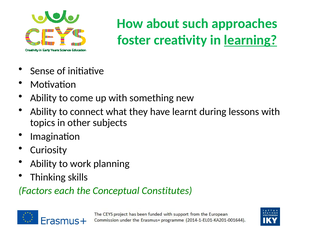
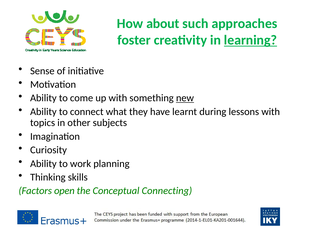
new underline: none -> present (185, 98)
each: each -> open (64, 191)
Constitutes: Constitutes -> Connecting (167, 191)
